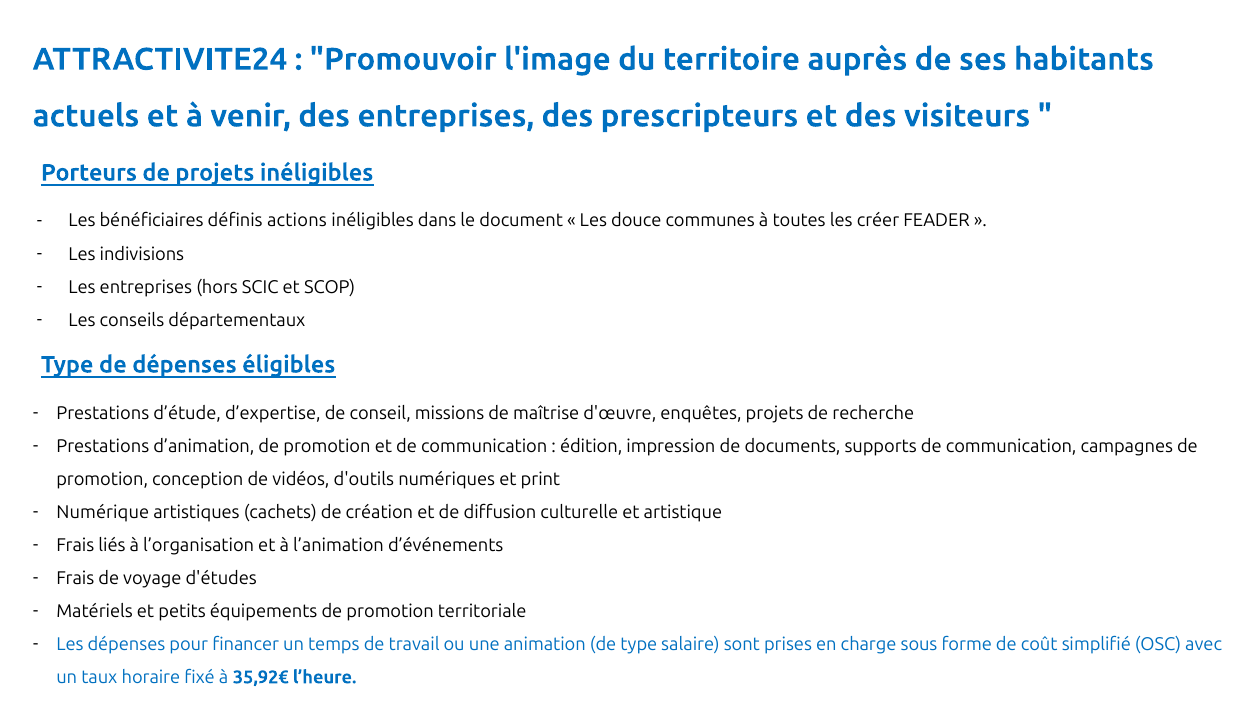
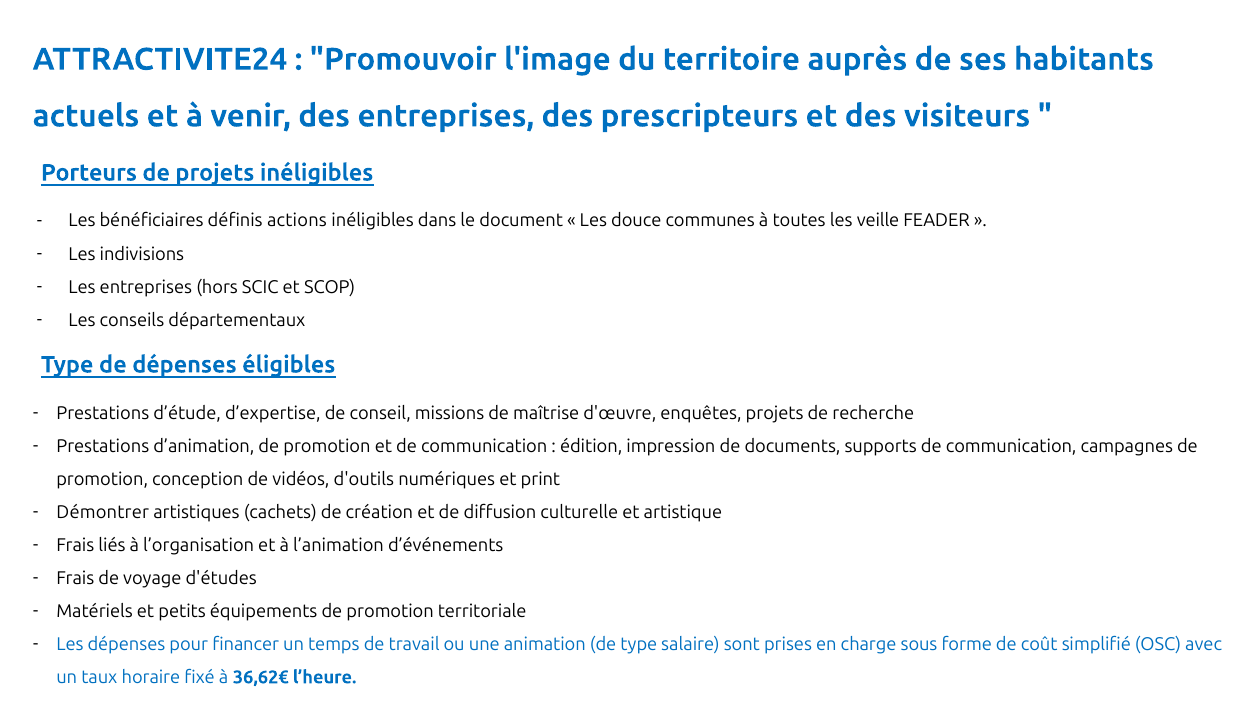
créer: créer -> veille (878, 221)
Numérique: Numérique -> Démontrer (103, 512)
35,92€: 35,92€ -> 36,62€ (261, 677)
